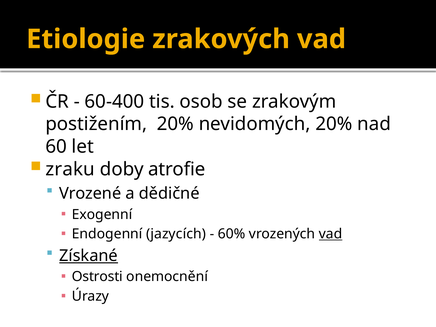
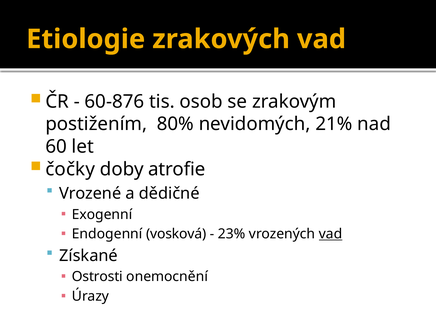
60-400: 60-400 -> 60-876 (114, 102)
postižením 20%: 20% -> 80% (175, 124)
nevidomých 20%: 20% -> 21% (334, 124)
zraku: zraku -> čočky (70, 169)
jazycích: jazycích -> vosková (176, 234)
60%: 60% -> 23% (232, 234)
Získané underline: present -> none (89, 256)
